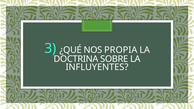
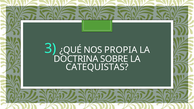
INFLUYENTES: INFLUYENTES -> CATEQUISTAS (97, 67)
